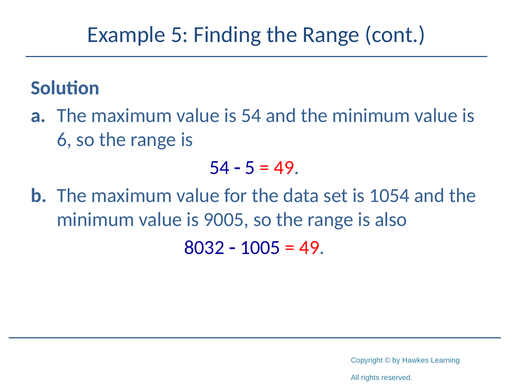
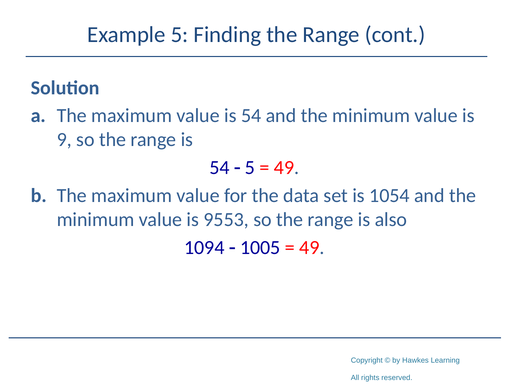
6: 6 -> 9 (64, 140)
9005: 9005 -> 9553 (226, 219)
8032: 8032 -> 1094 (204, 247)
